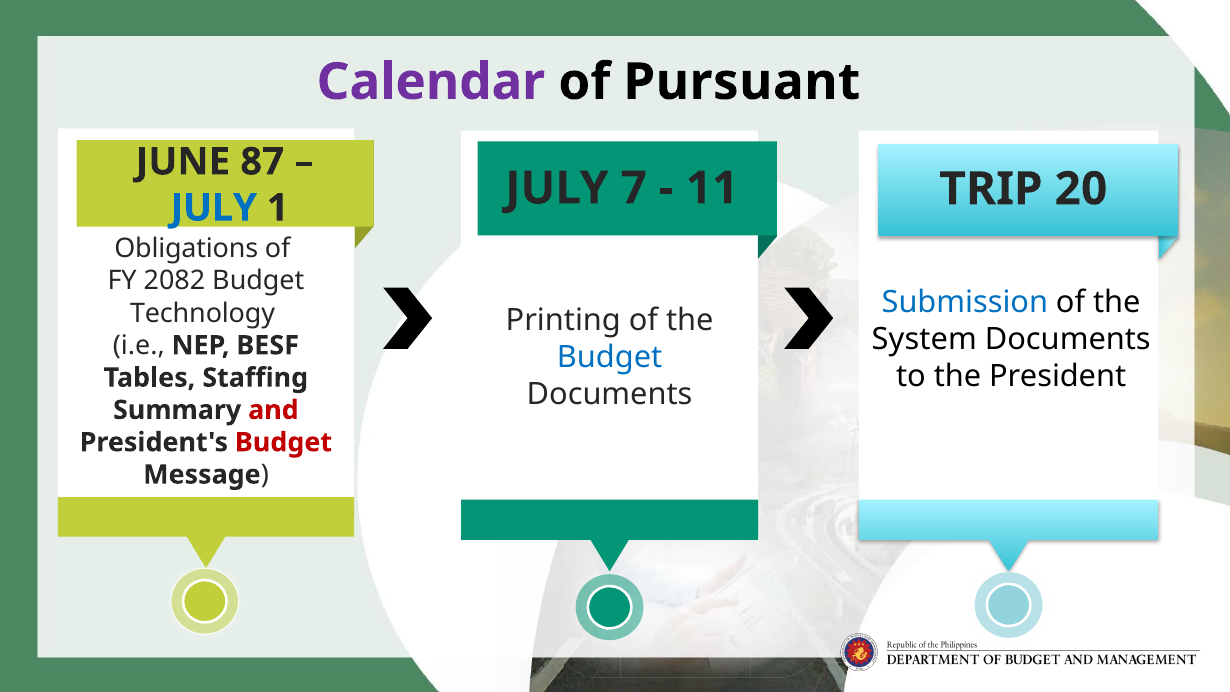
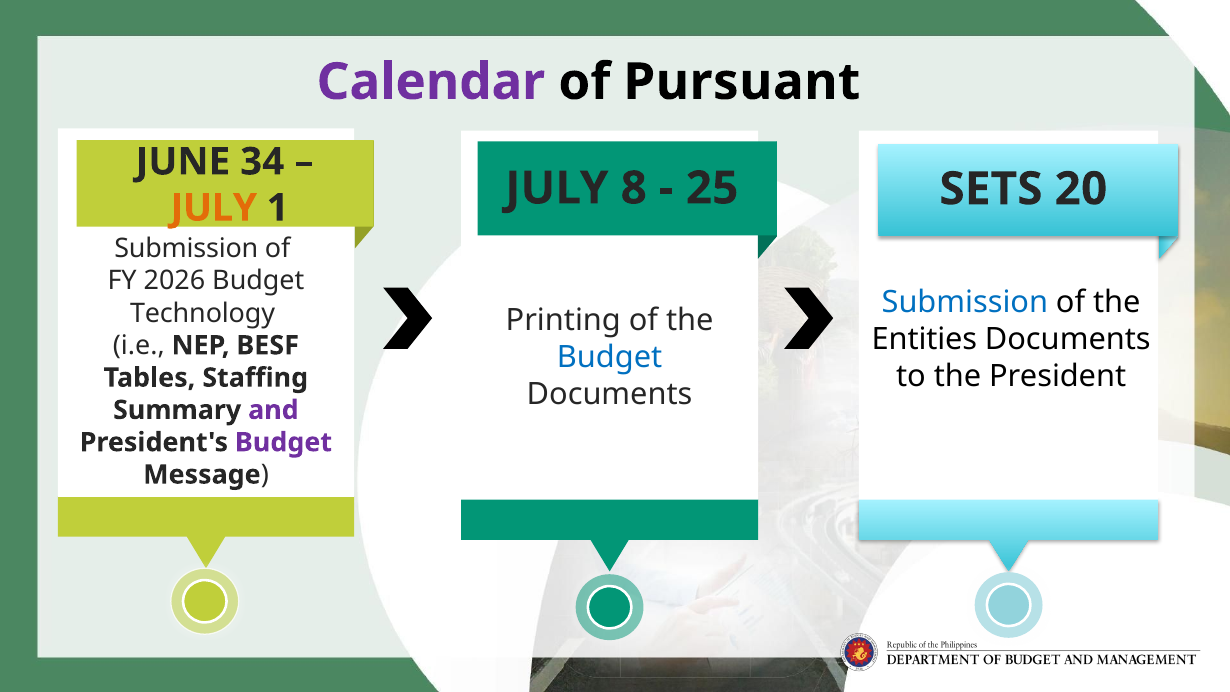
87: 87 -> 34 (262, 162)
7: 7 -> 8 (634, 188)
11: 11 -> 25 (712, 188)
TRIP: TRIP -> SETS (991, 189)
JULY colour: blue -> orange (214, 208)
Obligations: Obligations -> Submission (186, 249)
2082: 2082 -> 2026 (174, 281)
System: System -> Entities (924, 339)
and colour: red -> purple (273, 410)
Budget colour: red -> purple (284, 442)
